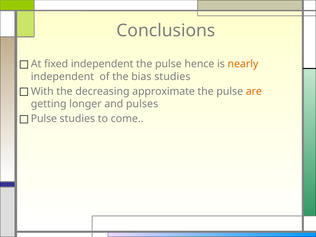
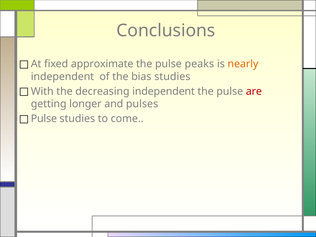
fixed independent: independent -> approximate (102, 64)
hence: hence -> peaks (199, 64)
decreasing approximate: approximate -> independent (164, 91)
are colour: orange -> red (254, 91)
